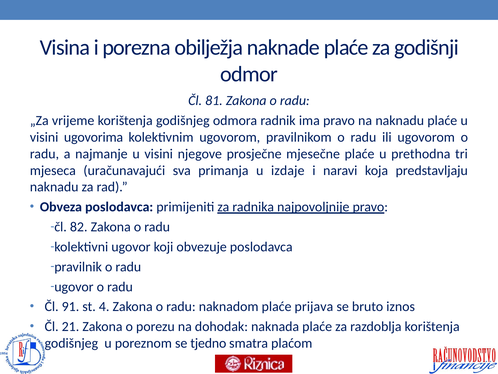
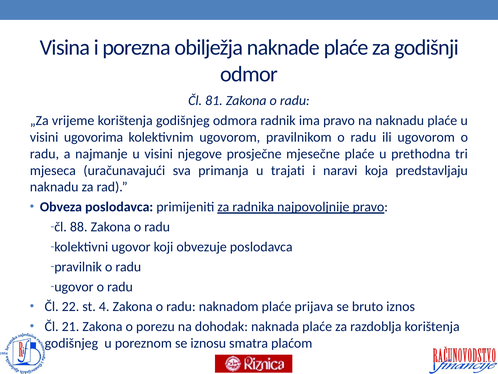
izdaje: izdaje -> trajati (288, 170)
82: 82 -> 88 (79, 227)
91: 91 -> 22 (70, 306)
tjedno: tjedno -> iznosu (208, 343)
